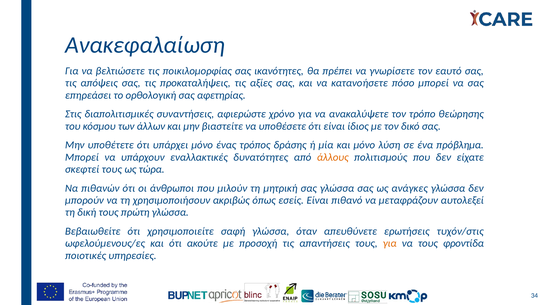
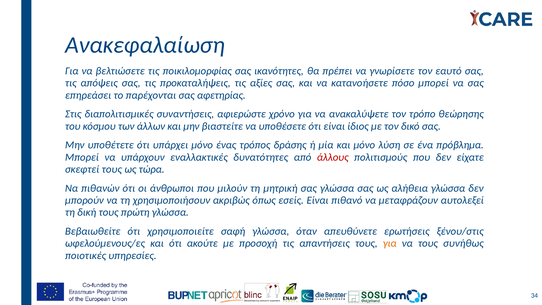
ορθολογική: ορθολογική -> παρέχονται (151, 95)
άλλους colour: orange -> red (333, 157)
ανάγκες: ανάγκες -> αλήθεια (410, 188)
τυχόν/στις: τυχόν/στις -> ξένου/στις (460, 231)
φροντίδα: φροντίδα -> συνήθως (463, 243)
